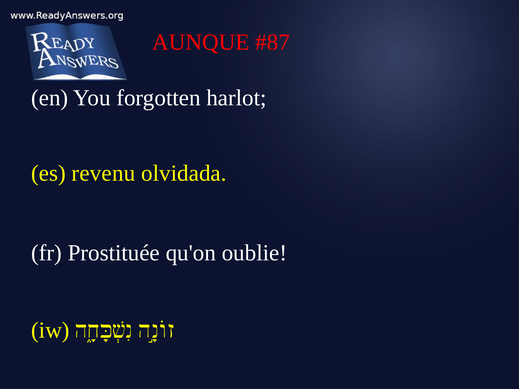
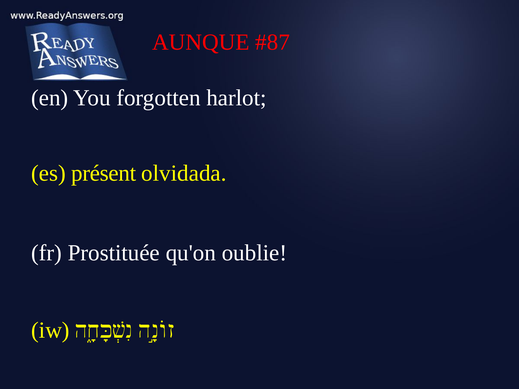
revenu: revenu -> présent (104, 173)
